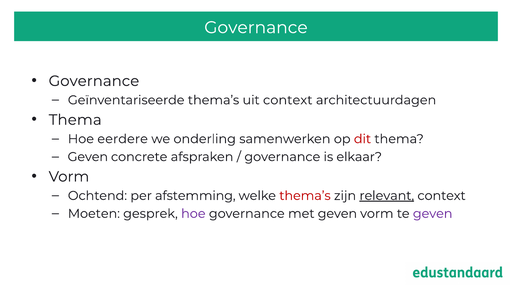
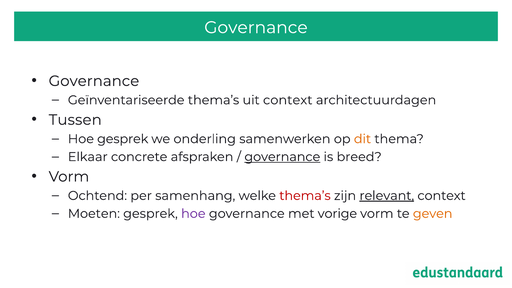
Thema: Thema -> Tussen (75, 120)
Hoe eerdere: eerdere -> gesprek (123, 139)
dit colour: red -> orange (363, 139)
Geven: Geven -> Elkaar (88, 157)
governance underline: none -> present (282, 157)
elkaar: elkaar -> breed (359, 157)
afstemming: afstemming -> samenhang (195, 196)
met geven: geven -> vorige (337, 214)
geven colour: purple -> orange (433, 214)
